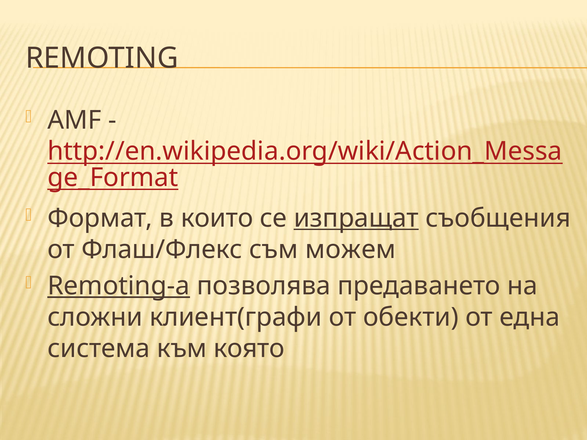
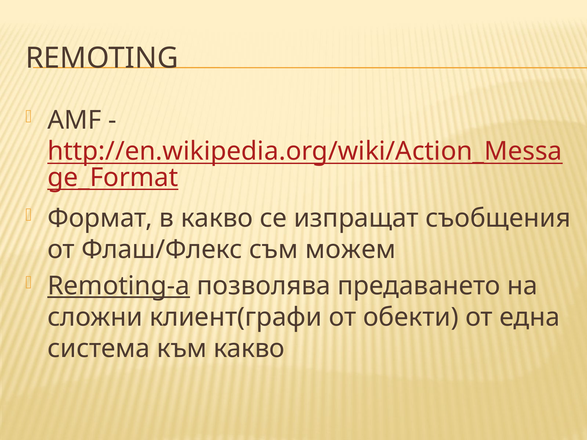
в които: които -> какво (217, 218)
изпращат underline: present -> none (356, 218)
към която: която -> какво (249, 349)
